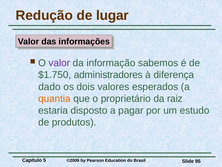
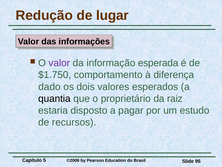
sabemos: sabemos -> esperada (158, 63)
administradores: administradores -> comportamento (108, 75)
quantia colour: orange -> black (54, 98)
produtos: produtos -> recursos (74, 122)
